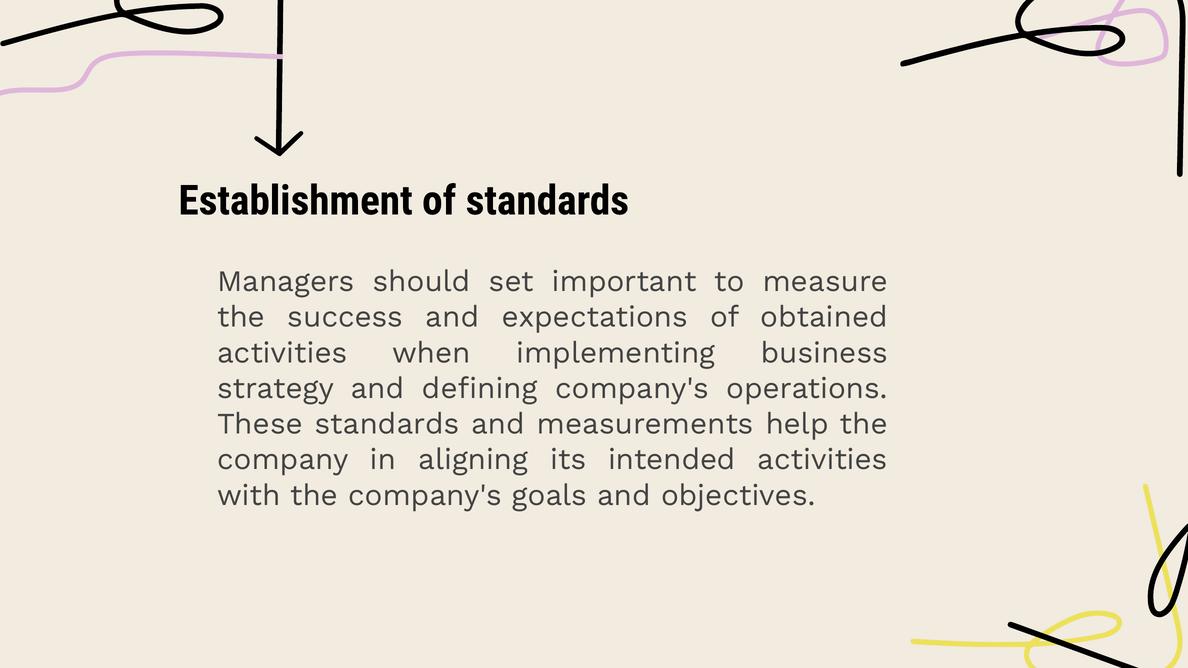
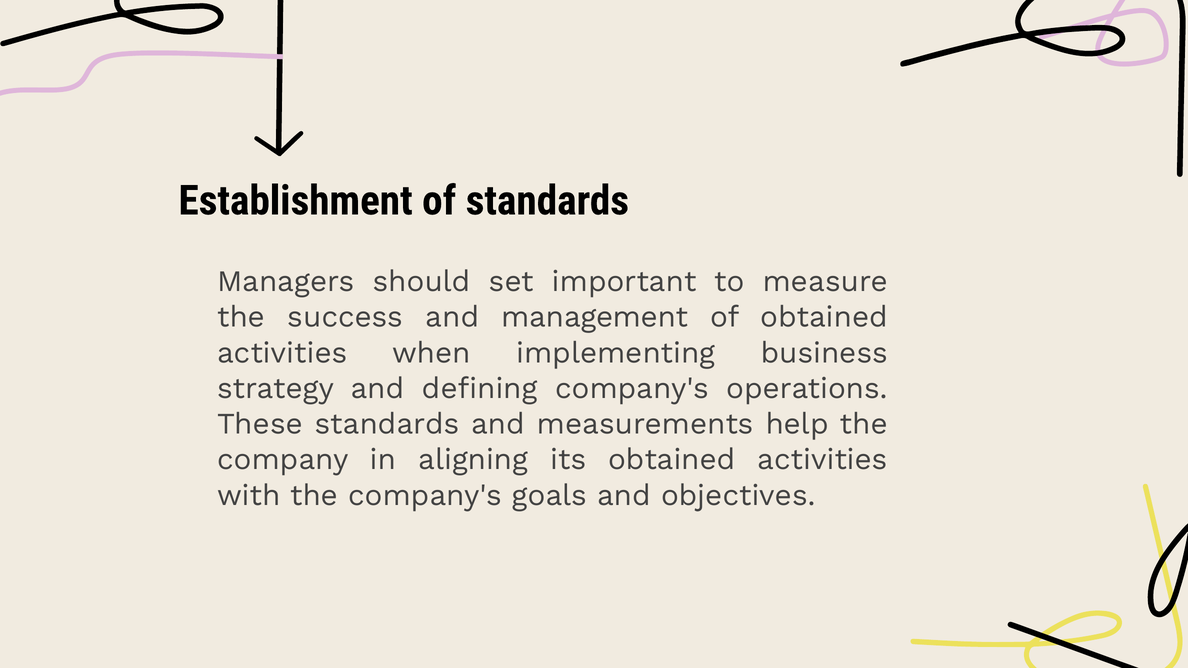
expectations: expectations -> management (595, 317)
its intended: intended -> obtained (672, 460)
